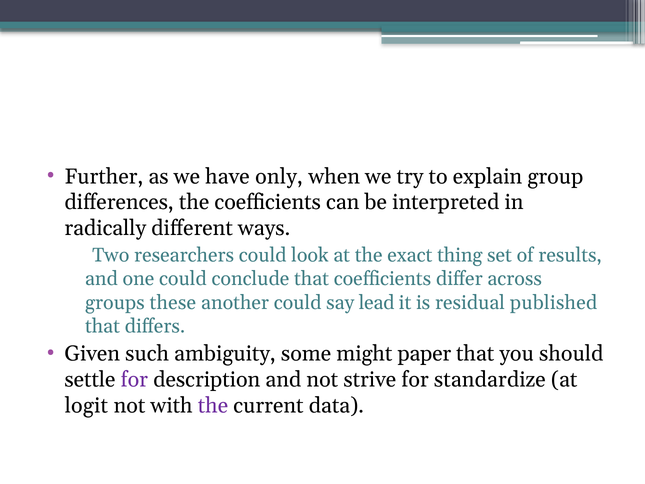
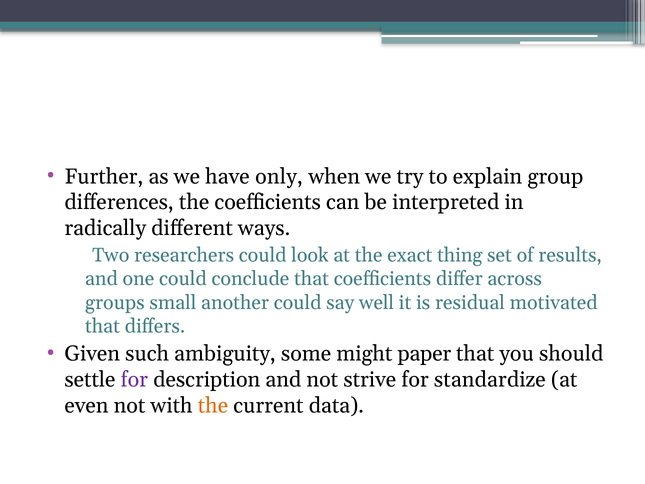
these: these -> small (173, 302)
lead: lead -> well (377, 302)
published: published -> motivated (554, 302)
logit: logit -> even (86, 405)
the colour: purple -> orange (213, 405)
